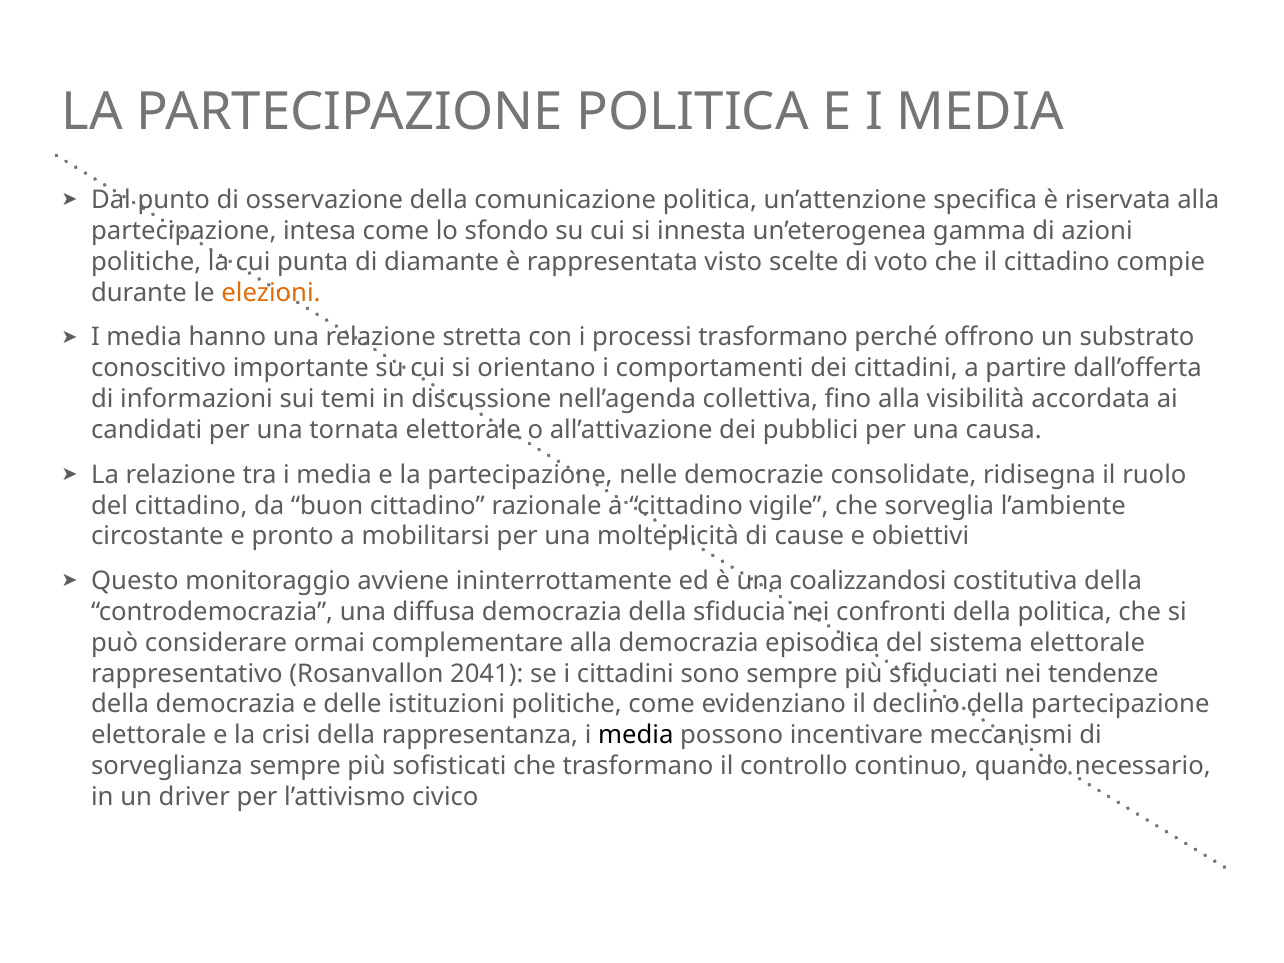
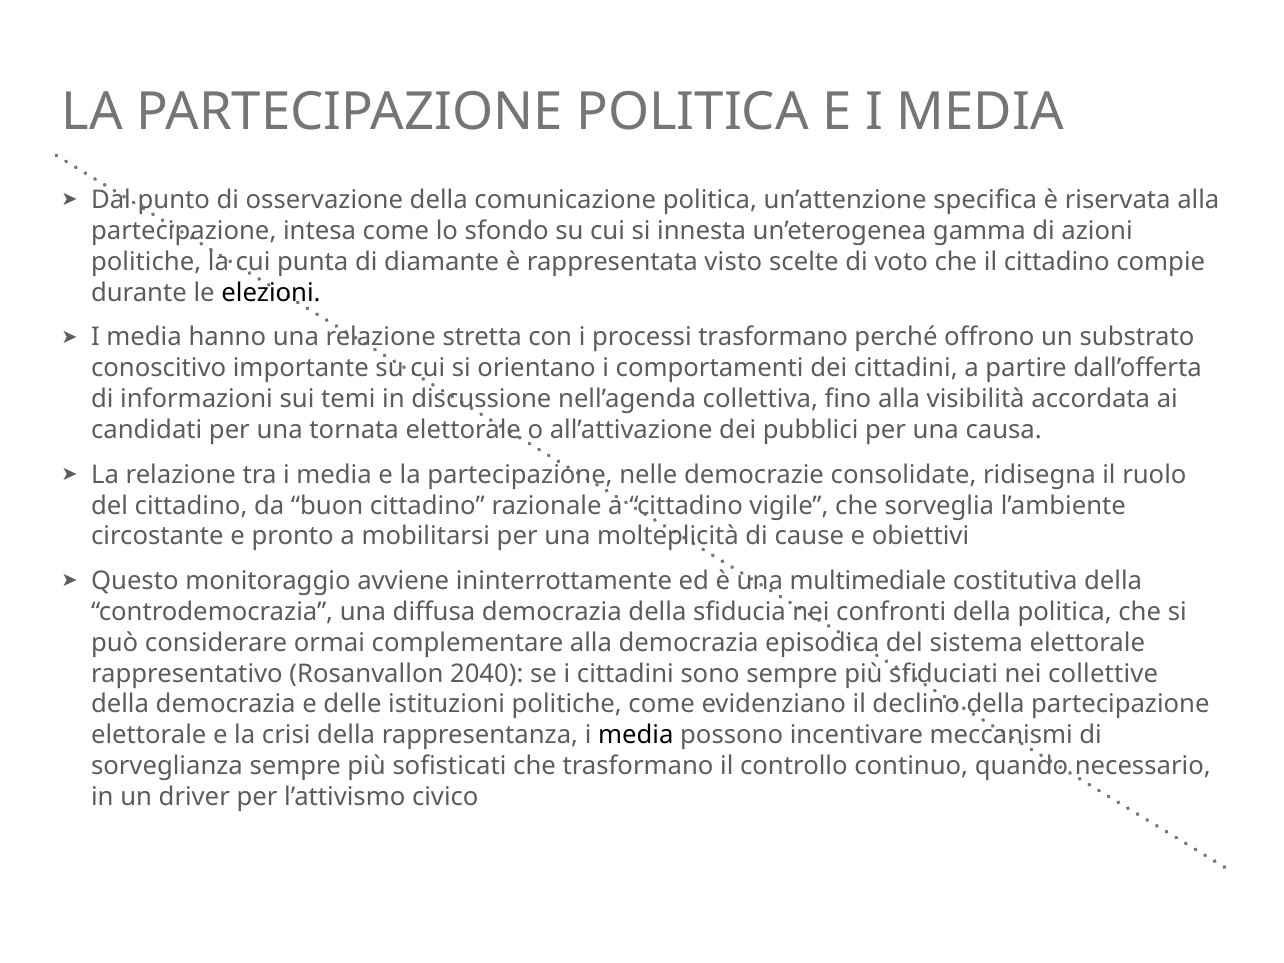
elezioni colour: orange -> black (271, 293)
coalizzandosi: coalizzandosi -> multimediale (868, 581)
2041: 2041 -> 2040 (487, 674)
tendenze: tendenze -> collettive (1103, 674)
